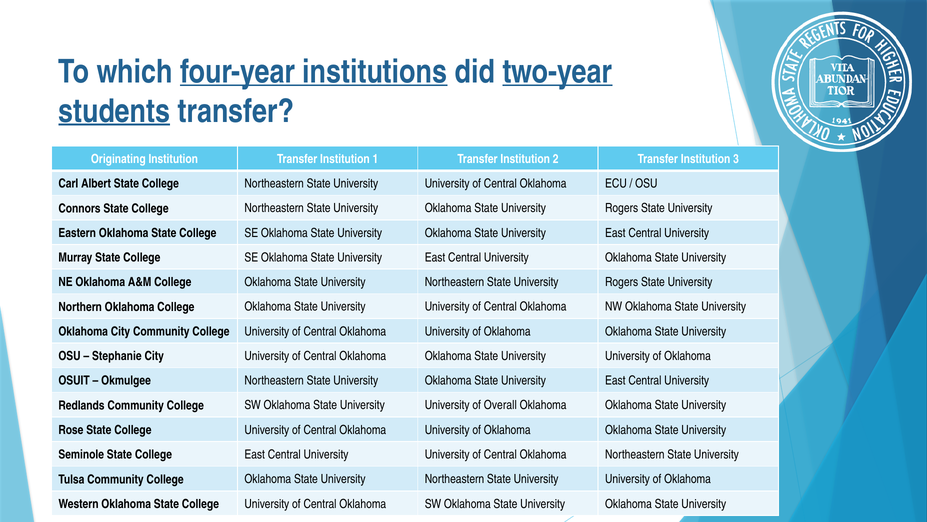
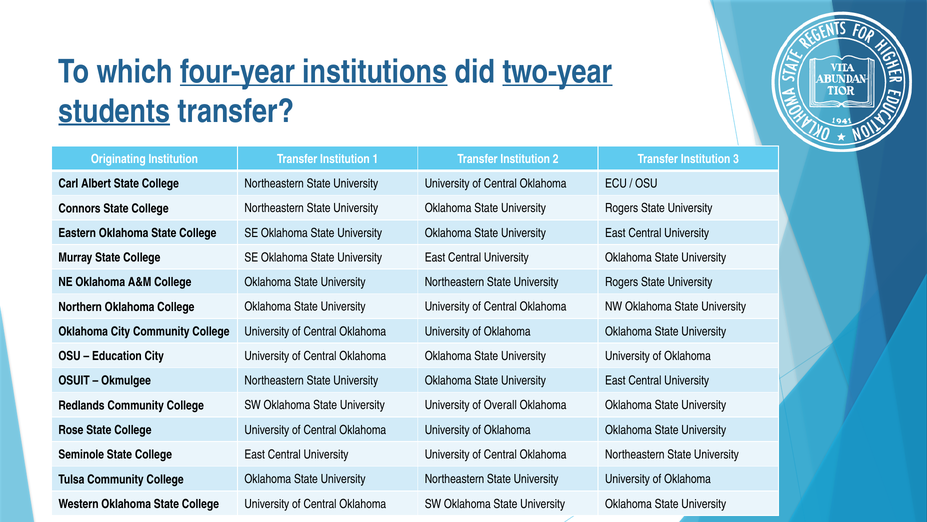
Stephanie: Stephanie -> Education (117, 356)
